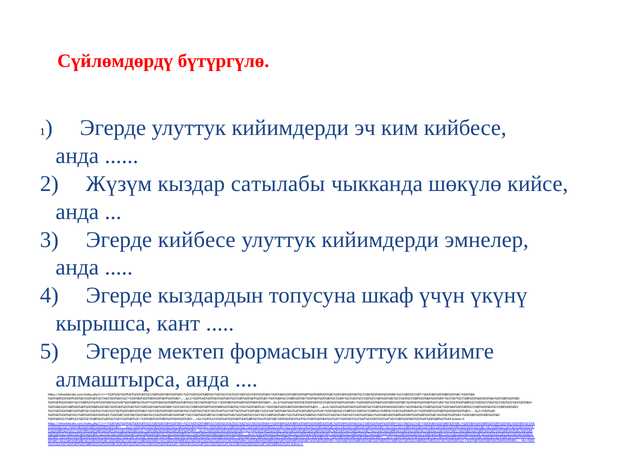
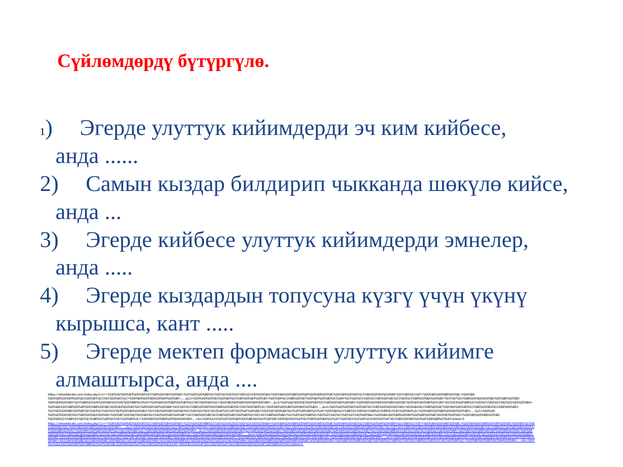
Жүзүм: Жүзүм -> Самын (119, 184)
сатылабы: сатылабы -> билдирип (278, 184)
шкаф: шкаф -> күзгү (387, 296)
